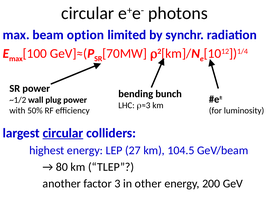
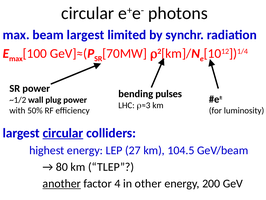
beam option: option -> largest (86, 35)
bunch: bunch -> pulses (169, 94)
another underline: none -> present (62, 183)
3: 3 -> 4 (117, 183)
